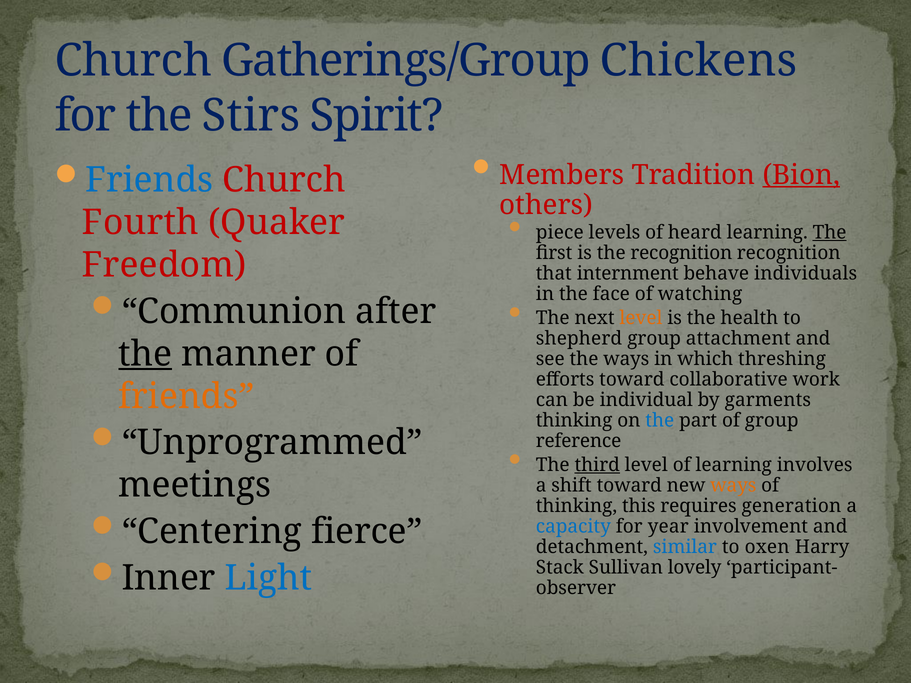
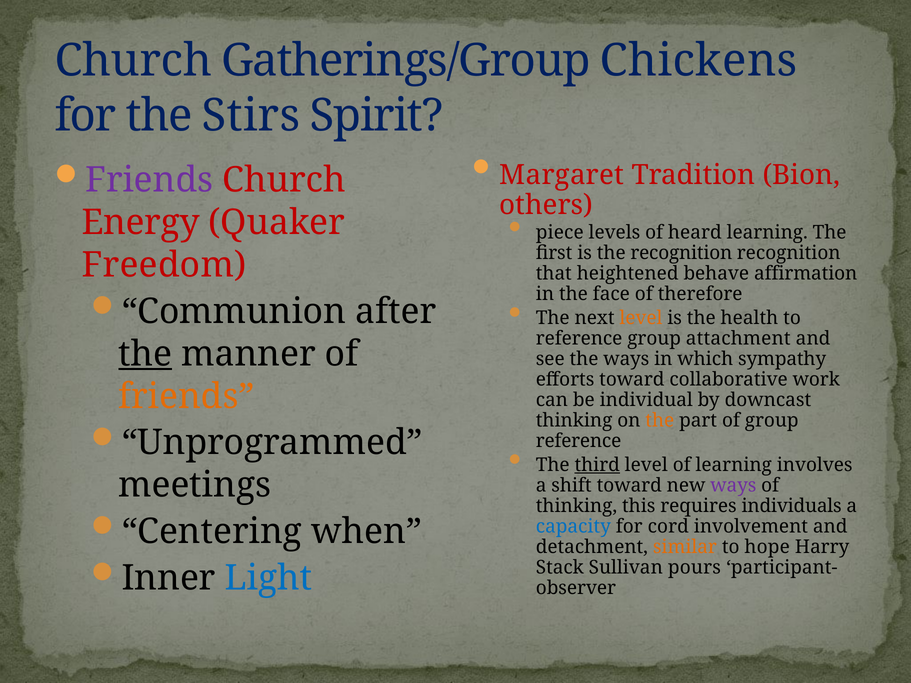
Members: Members -> Margaret (562, 175)
Bion underline: present -> none (801, 175)
Friends colour: blue -> purple (149, 180)
Fourth: Fourth -> Energy (141, 223)
The underline: present -> none (830, 233)
internment: internment -> heightened (628, 274)
individuals: individuals -> affirmation (806, 274)
watching: watching -> therefore (700, 294)
shepherd: shepherd -> reference (579, 339)
threshing: threshing -> sympathy (782, 359)
garments: garments -> downcast (768, 400)
the colour: blue -> orange (660, 421)
ways colour: orange -> purple (733, 486)
generation: generation -> individuals (792, 506)
fierce: fierce -> when (367, 532)
year: year -> cord (668, 527)
similar colour: blue -> orange (685, 547)
oxen: oxen -> hope (767, 547)
lovely: lovely -> pours (694, 568)
